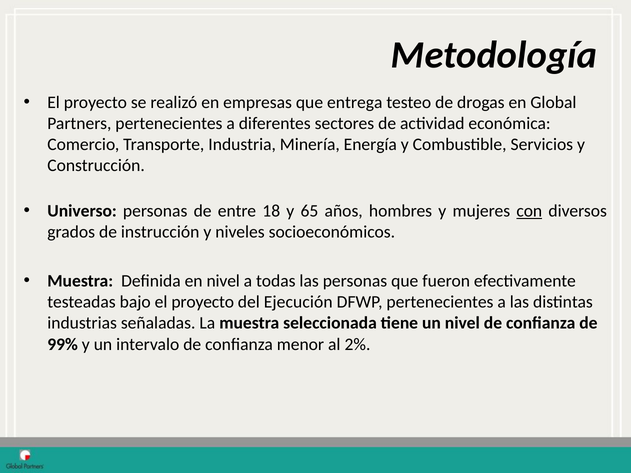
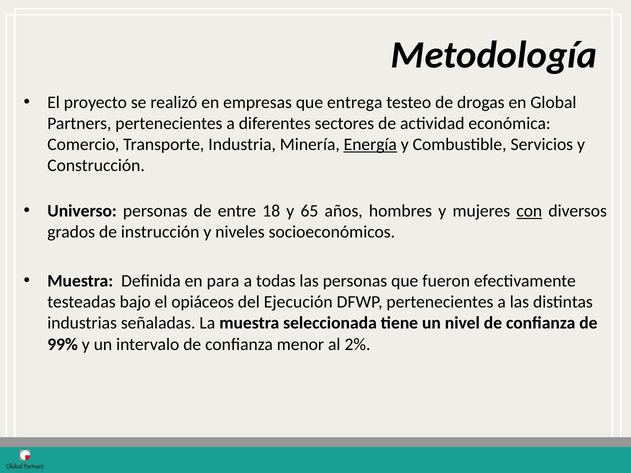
Energía underline: none -> present (370, 145)
en nivel: nivel -> para (223, 281)
bajo el proyecto: proyecto -> opiáceos (203, 302)
